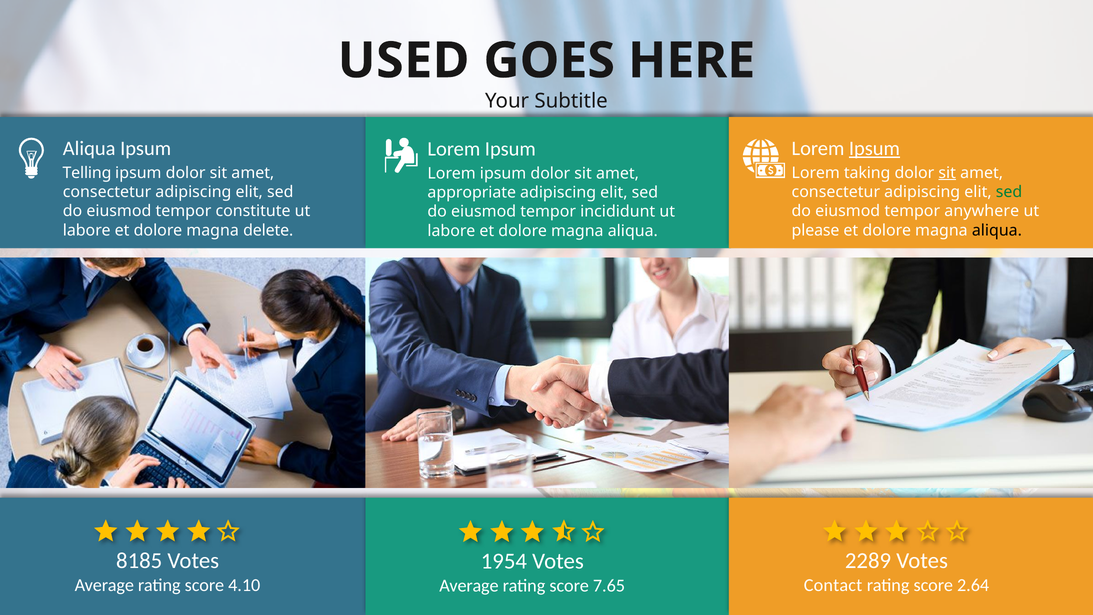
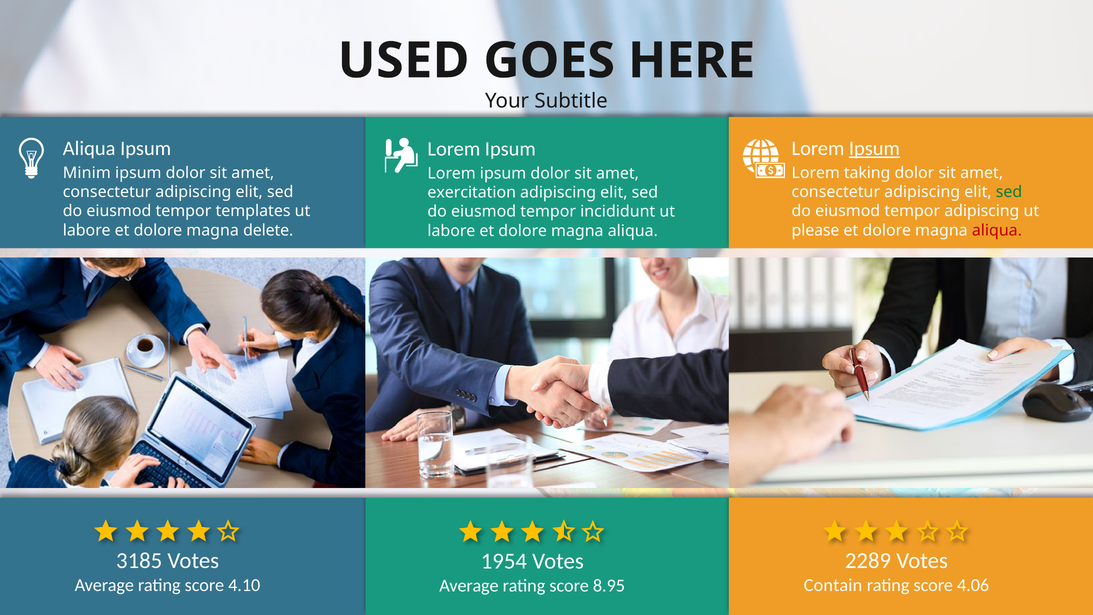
Telling: Telling -> Minim (87, 173)
sit underline: present -> none (947, 173)
appropriate: appropriate -> exercitation (472, 193)
constitute: constitute -> templates (253, 211)
tempor anywhere: anywhere -> adipiscing (982, 211)
aliqua colour: black -> red (997, 230)
8185: 8185 -> 3185 (139, 561)
Contact: Contact -> Contain (833, 585)
2.64: 2.64 -> 4.06 (973, 585)
7.65: 7.65 -> 8.95 (609, 585)
